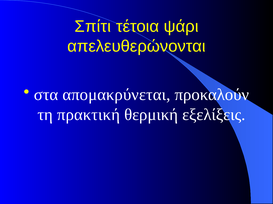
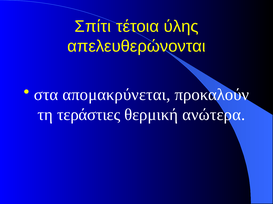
ψάρι: ψάρι -> ύλης (181, 26)
πρακτική: πρακτική -> τεράστιες (89, 115)
εξελίξεις: εξελίξεις -> ανώτερα (214, 115)
